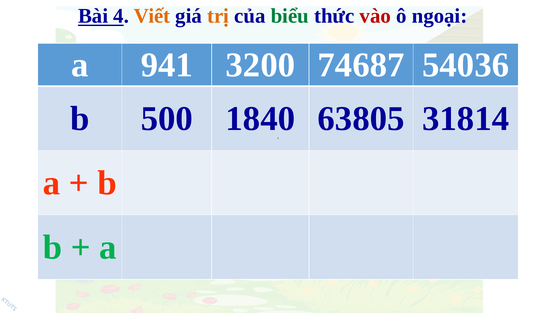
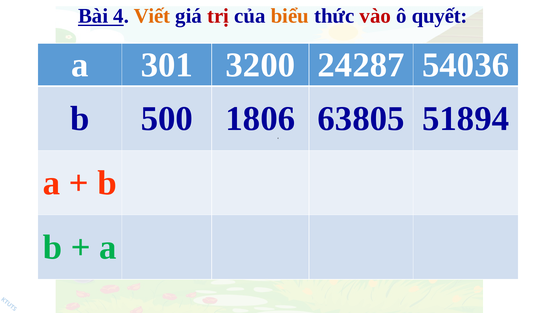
trị colour: orange -> red (218, 16)
biểu colour: green -> orange (290, 16)
ngoại: ngoại -> quyết (440, 16)
941: 941 -> 301 (167, 65)
74687: 74687 -> 24287 (361, 65)
1840: 1840 -> 1806 (260, 118)
31814: 31814 -> 51894 (466, 118)
